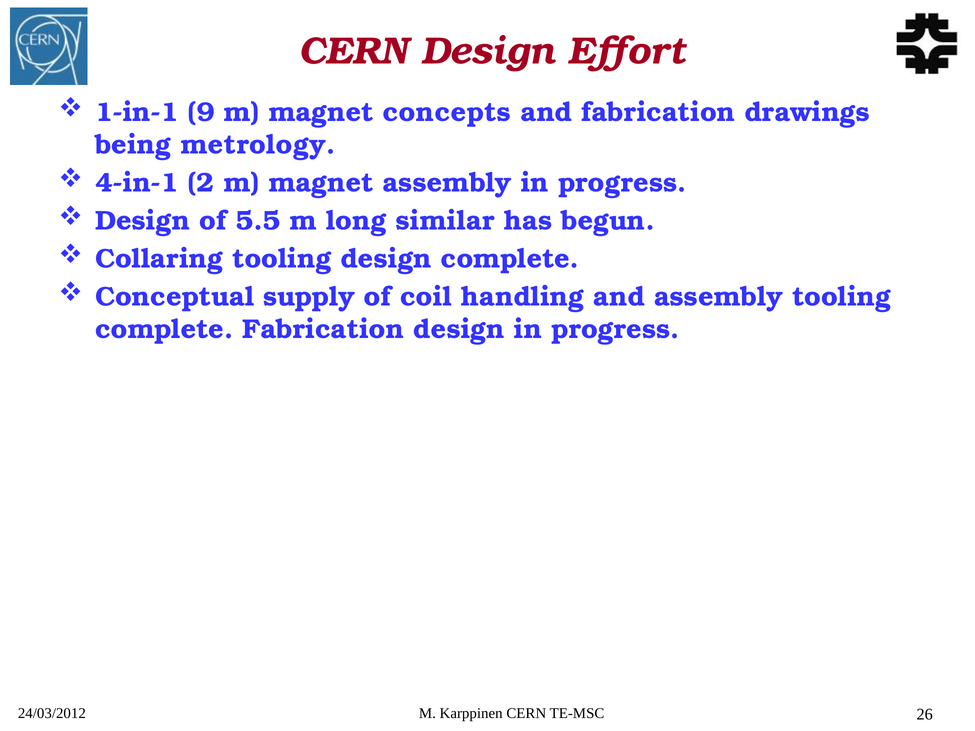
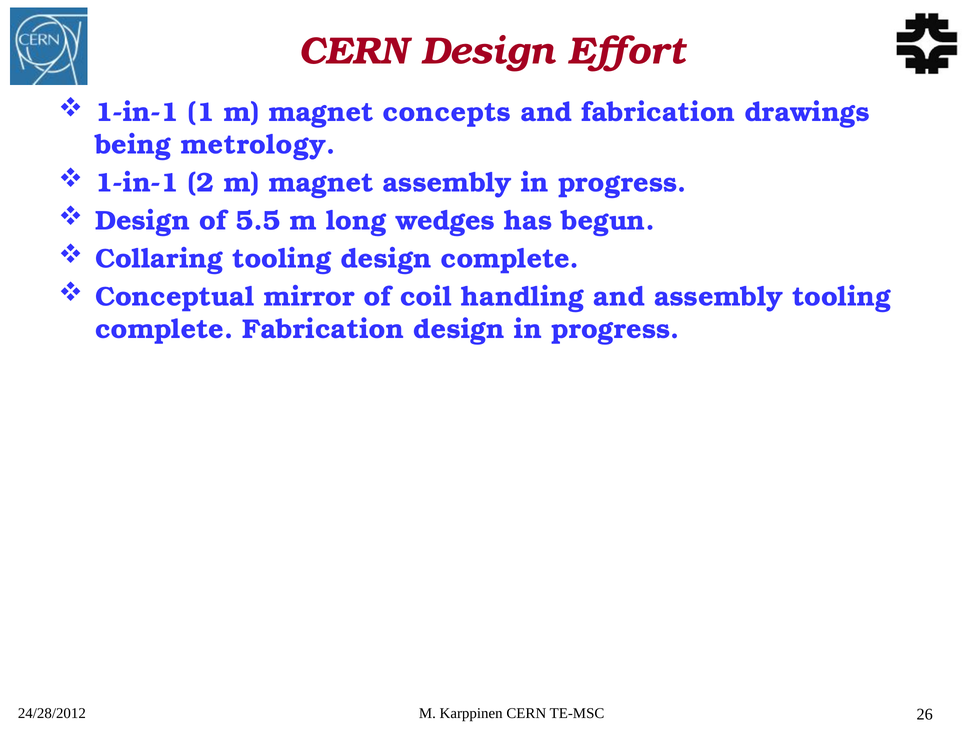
9: 9 -> 1 (201, 112)
4-in-1: 4-in-1 -> 1-in-1 (137, 183)
similar: similar -> wedges (445, 221)
supply: supply -> mirror (309, 297)
24/03/2012: 24/03/2012 -> 24/28/2012 (52, 714)
